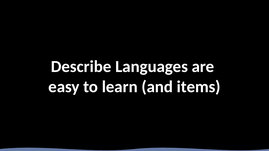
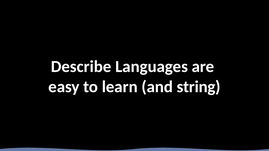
items: items -> string (199, 87)
